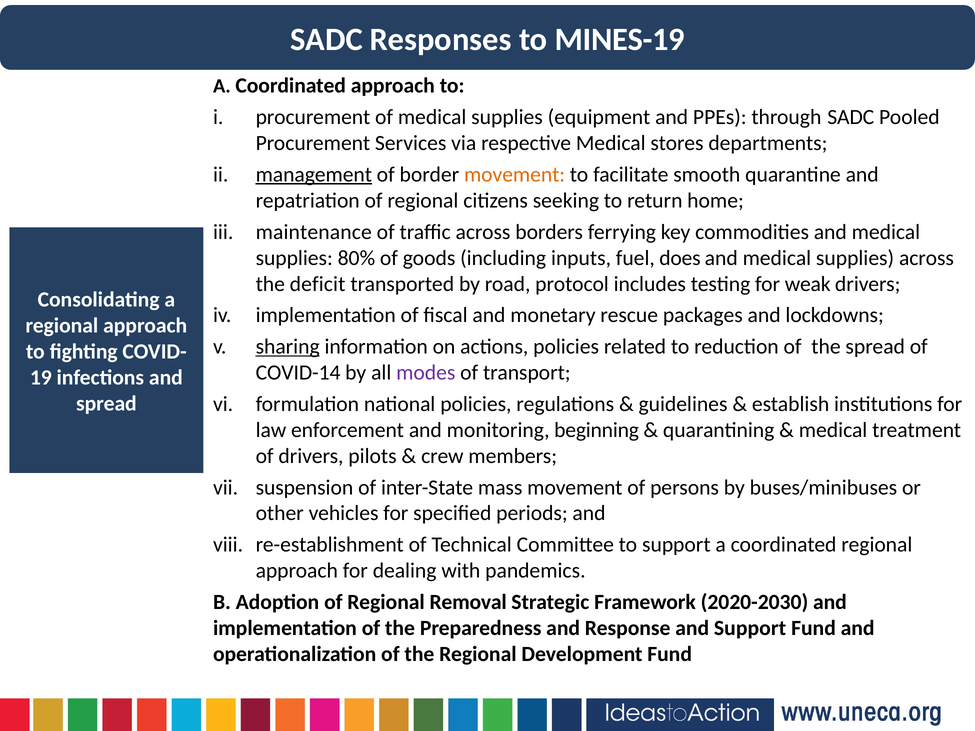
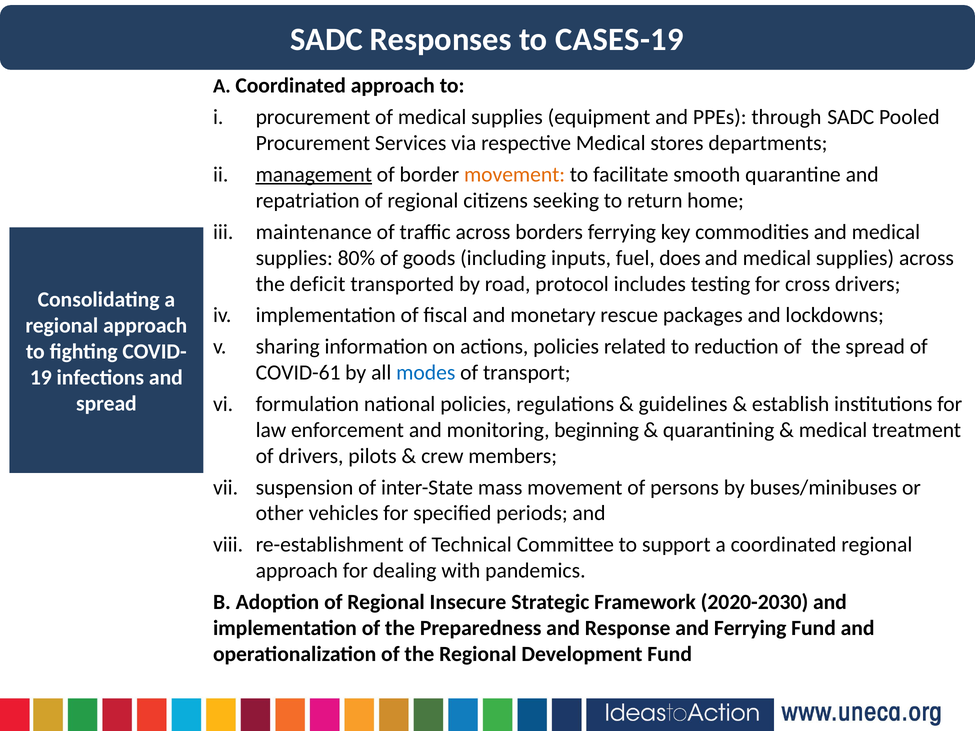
MINES-19: MINES-19 -> CASES-19 (619, 40)
weak: weak -> cross (808, 284)
sharing underline: present -> none (288, 347)
COVID-14: COVID-14 -> COVID-61 (298, 373)
modes colour: purple -> blue (426, 373)
Removal: Removal -> Insecure (468, 602)
and Support: Support -> Ferrying (750, 628)
